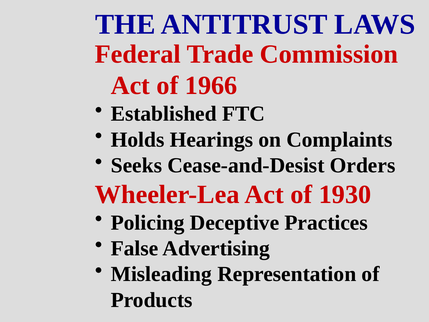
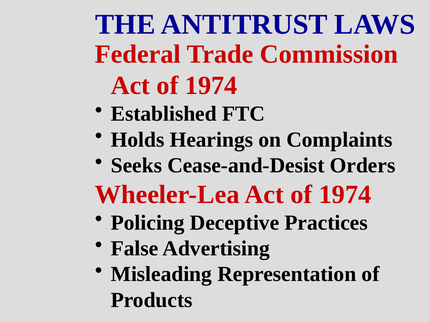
1966: 1966 -> 1974 (211, 86)
Wheeler-Lea Act of 1930: 1930 -> 1974 (345, 194)
